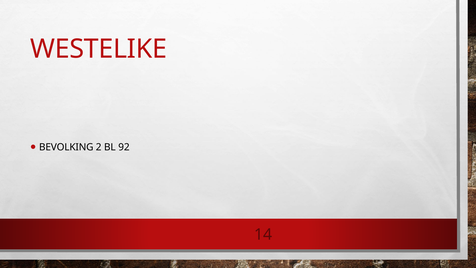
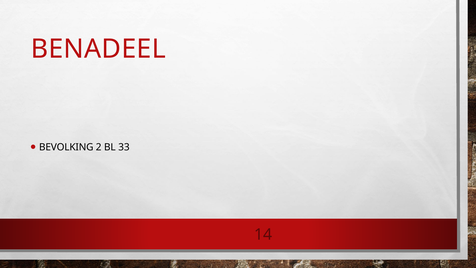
WESTELIKE: WESTELIKE -> BENADEEL (98, 49)
92: 92 -> 33 (124, 147)
